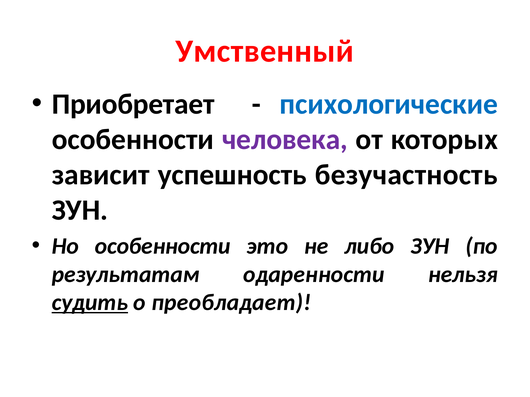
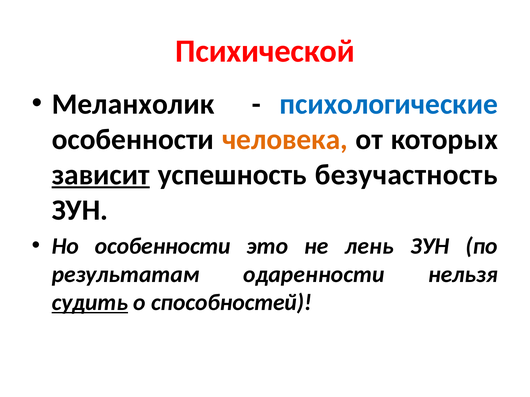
Умственный: Умственный -> Психической (265, 51)
Приобретает: Приобретает -> Меланхолик (133, 104)
человека colour: purple -> orange (285, 140)
зависит underline: none -> present (101, 175)
либо: либо -> лень (369, 246)
преобладает: преобладает -> способностей (231, 303)
